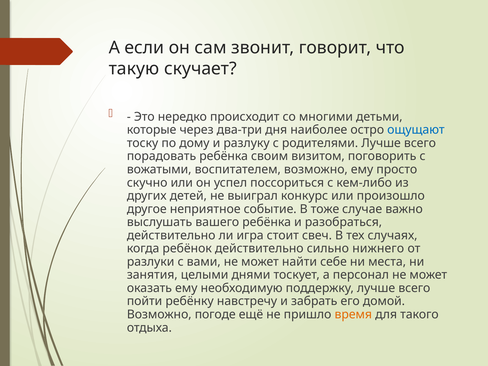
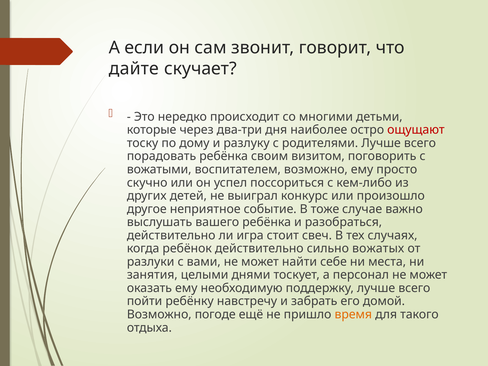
такую: такую -> дайте (134, 69)
ощущают colour: blue -> red (416, 130)
нижнего: нижнего -> вожатых (378, 249)
